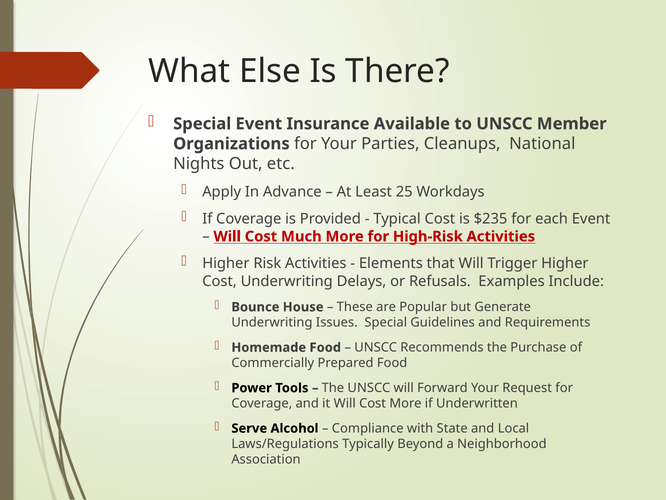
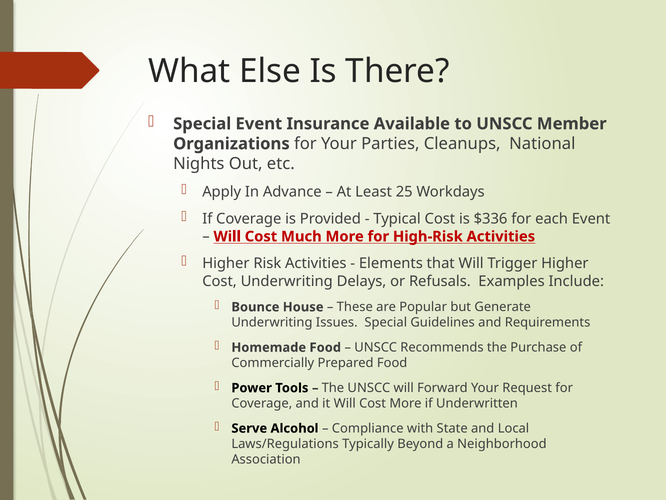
$235: $235 -> $336 (491, 219)
